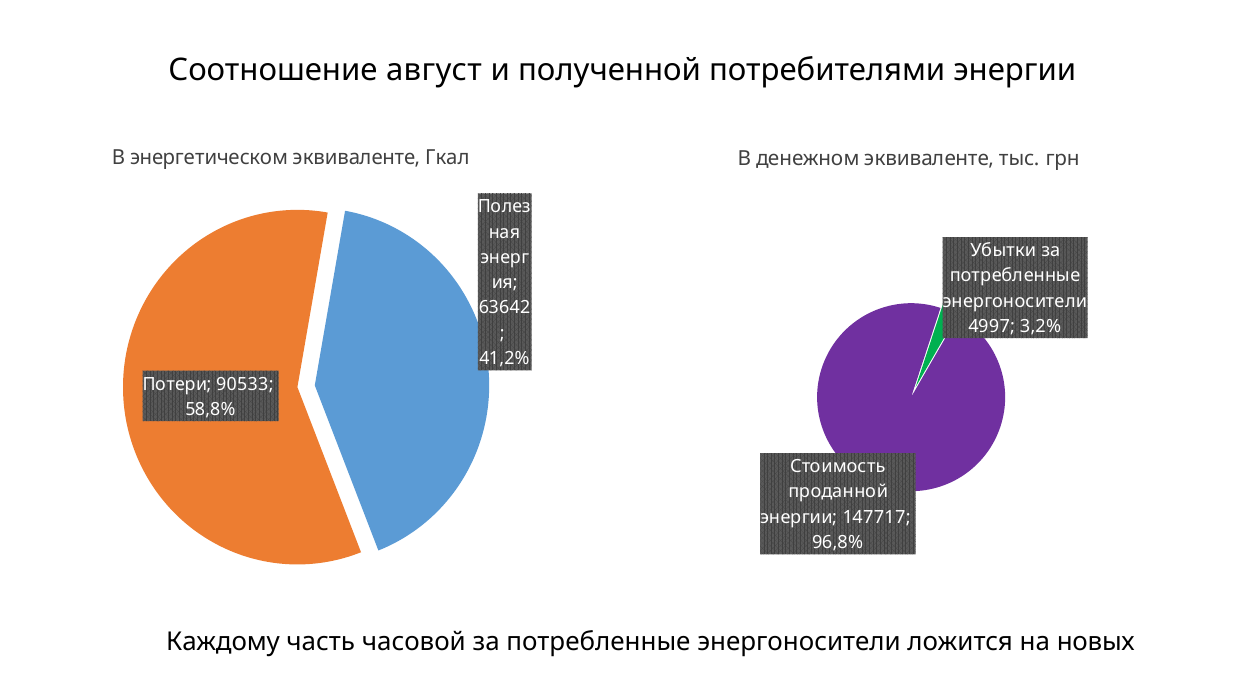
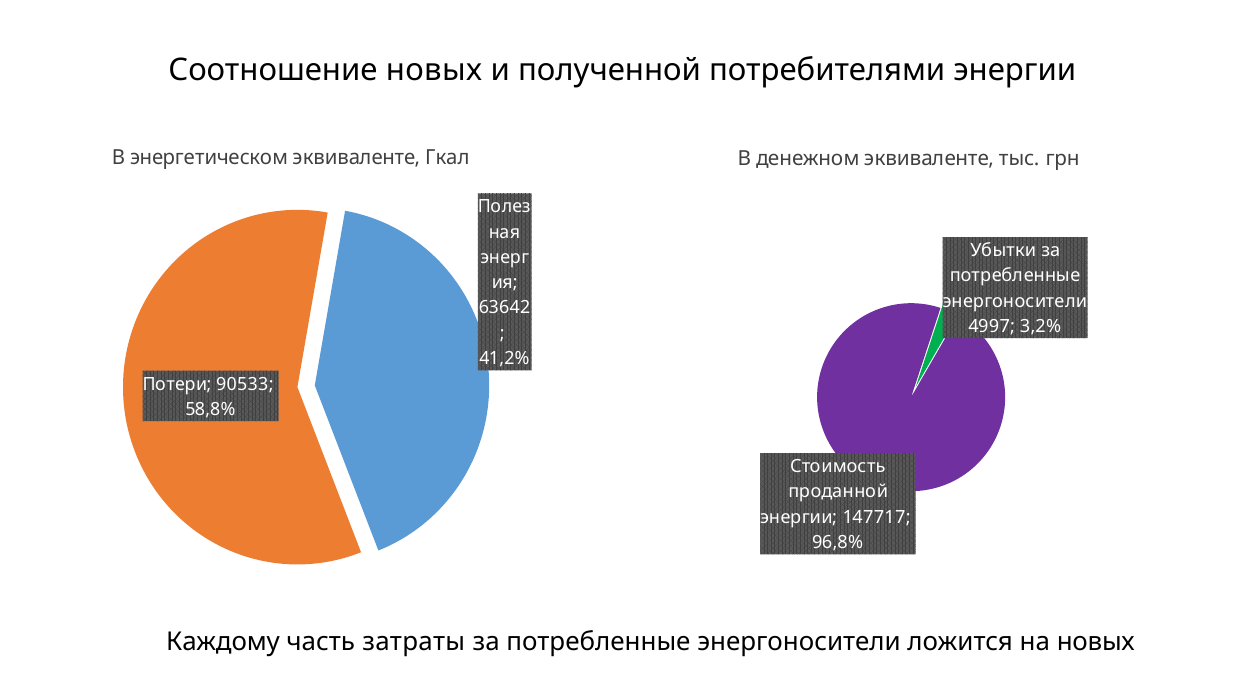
Соотношение август: август -> новых (434, 71)
часовой: часовой -> затраты (414, 642)
